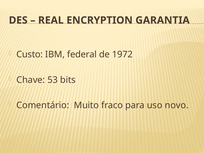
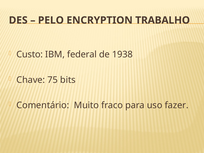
REAL: REAL -> PELO (51, 20)
GARANTIA: GARANTIA -> TRABALHO (163, 20)
1972: 1972 -> 1938 (122, 54)
53: 53 -> 75 (53, 80)
novo: novo -> fazer (177, 105)
